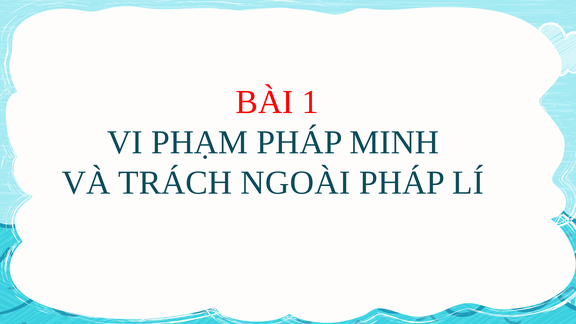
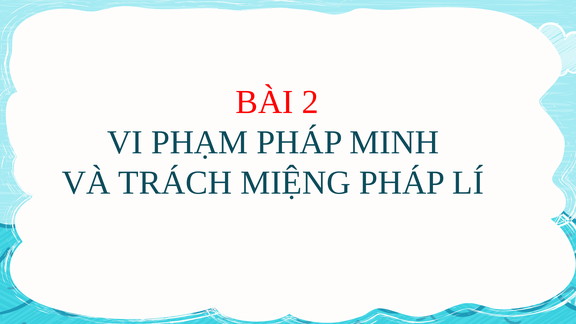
1: 1 -> 2 (310, 102)
NGOÀI: NGOÀI -> MIỆNG (296, 183)
